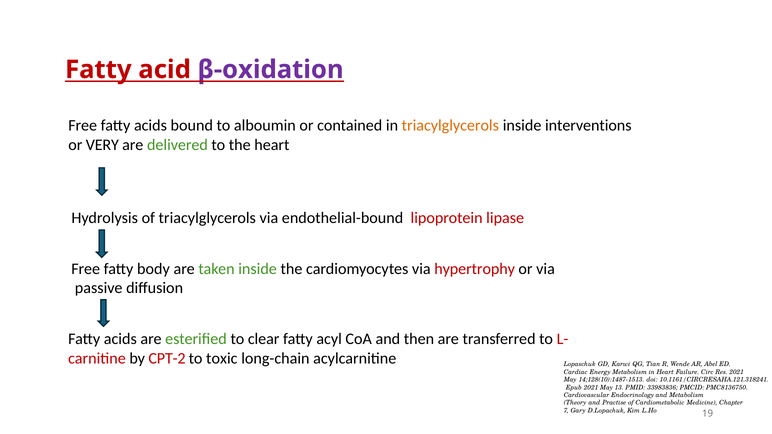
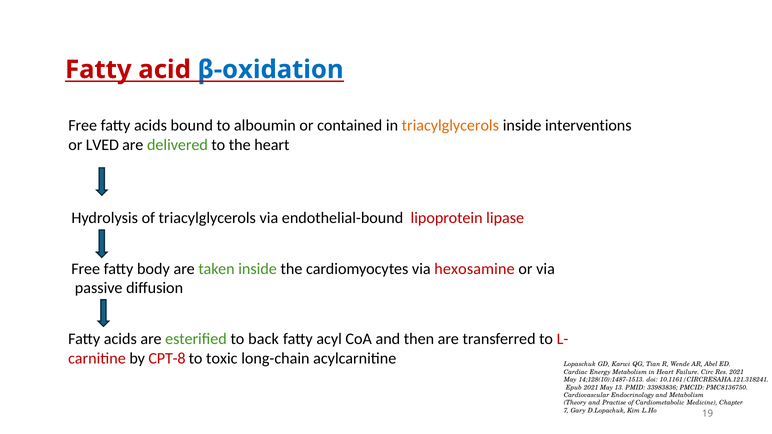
β-oxidation colour: purple -> blue (271, 70)
VERY: VERY -> LVED (102, 145)
hypertrophy: hypertrophy -> hexosamine (475, 269)
clear: clear -> back (264, 339)
CPT-2: CPT-2 -> CPT-8 (167, 358)
